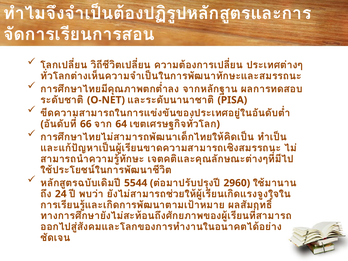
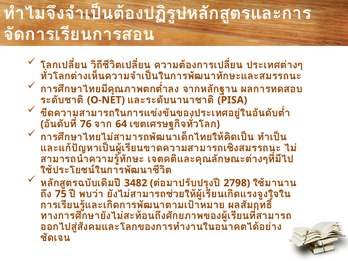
66: 66 -> 76 (86, 124)
5544: 5544 -> 3482 (136, 183)
2960: 2960 -> 2798 (237, 183)
24: 24 -> 75 (61, 194)
